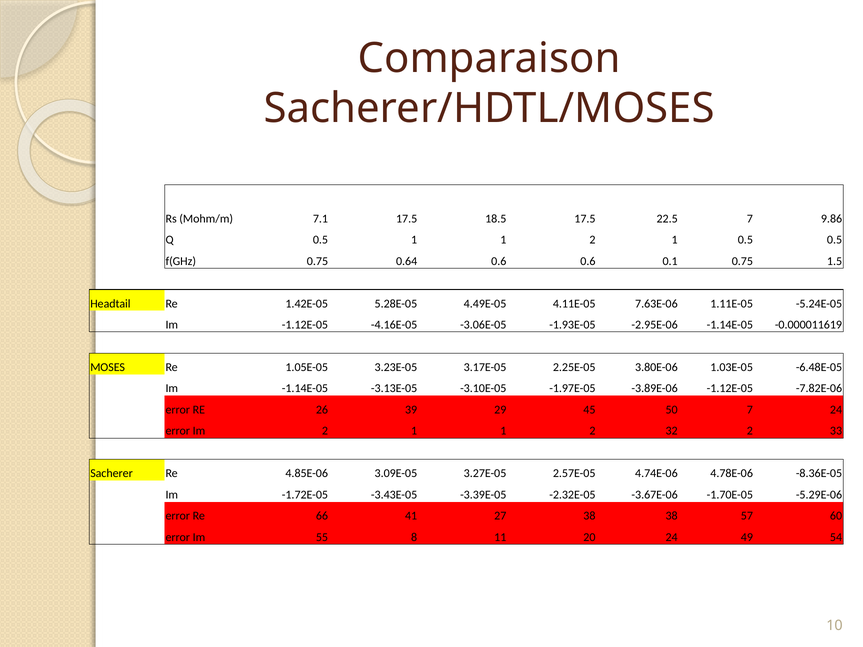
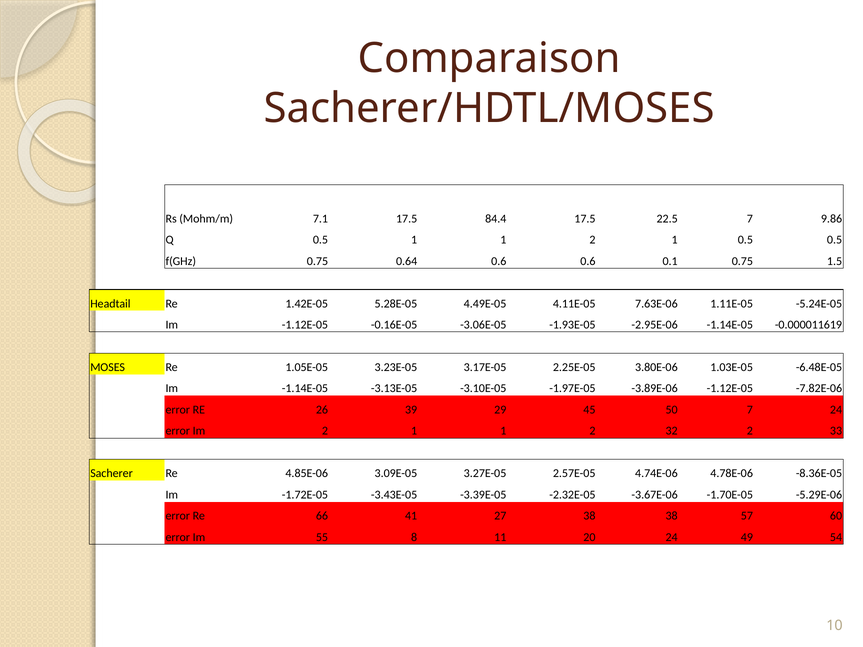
18.5: 18.5 -> 84.4 (496, 219)
-4.16E-05: -4.16E-05 -> -0.16E-05 (394, 325)
